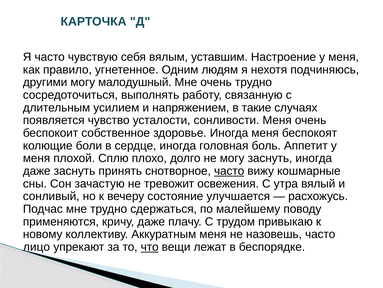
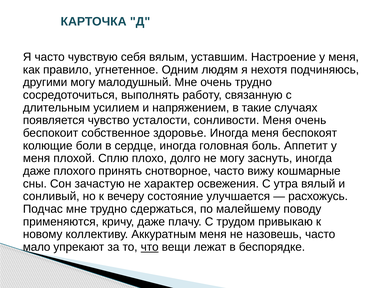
даже заснуть: заснуть -> плохого (75, 171)
часто underline: present -> none (229, 171)
тревожит: тревожит -> характер (169, 183)
лицо: лицо -> мало (37, 246)
